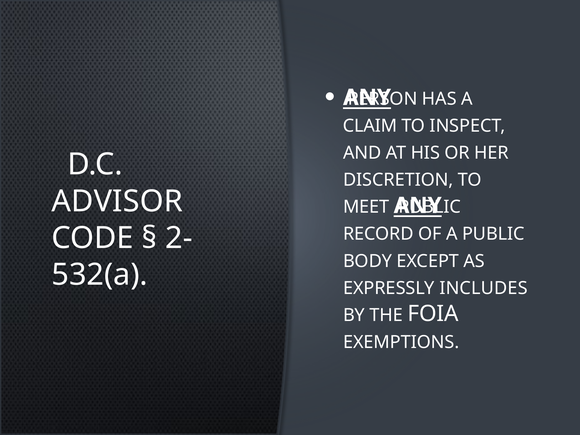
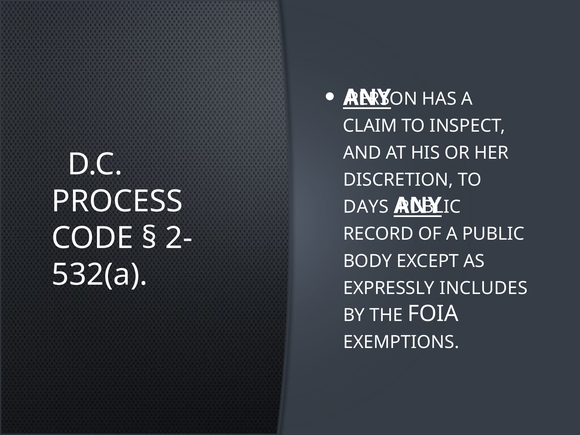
ADVISOR: ADVISOR -> PROCESS (117, 201)
MEET: MEET -> DAYS (366, 207)
